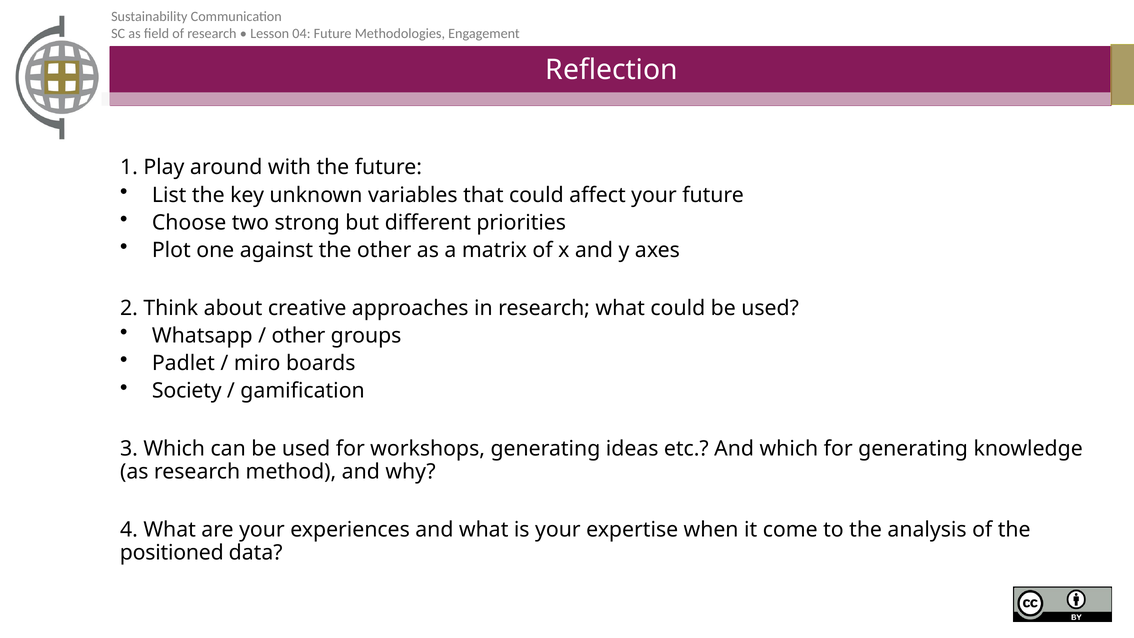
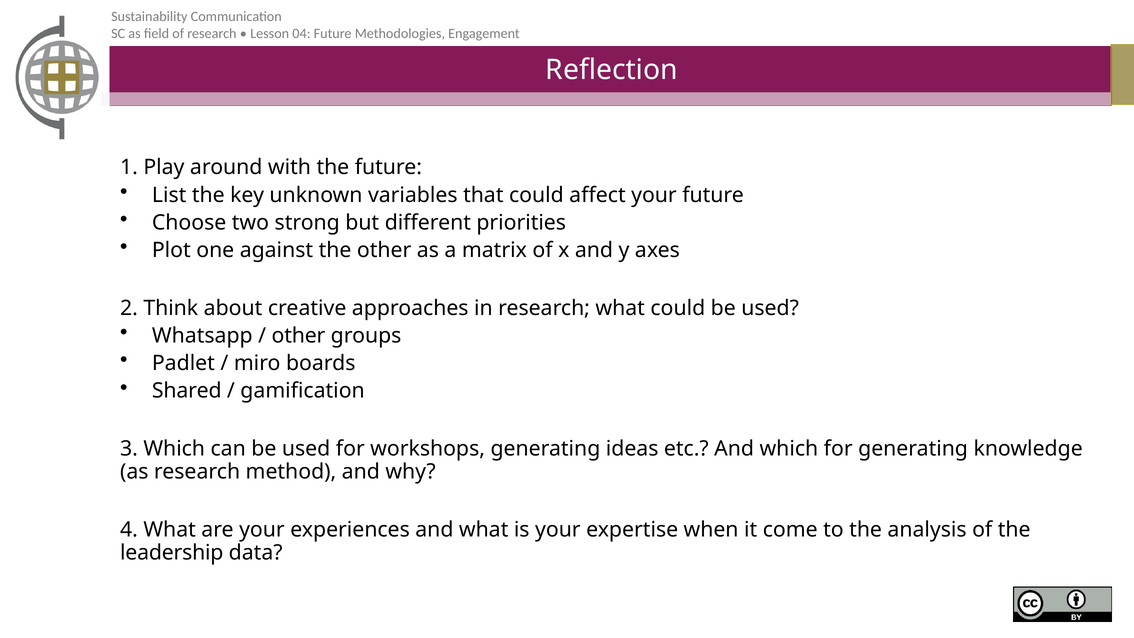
Society: Society -> Shared (187, 391)
positioned: positioned -> leadership (172, 552)
